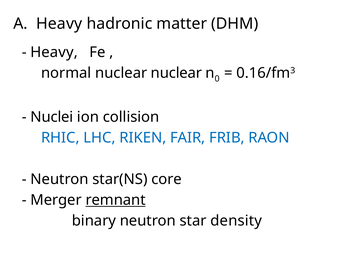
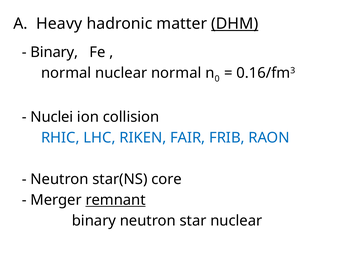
DHM underline: none -> present (235, 24)
Heavy: Heavy -> Binary (54, 52)
nuclear nuclear: nuclear -> normal (176, 73)
star density: density -> nuclear (236, 221)
